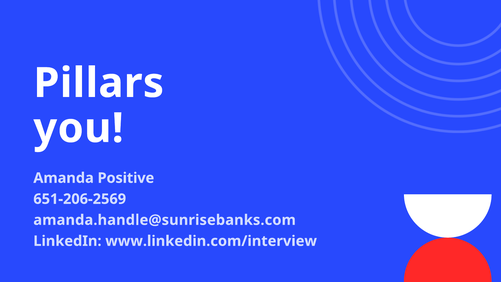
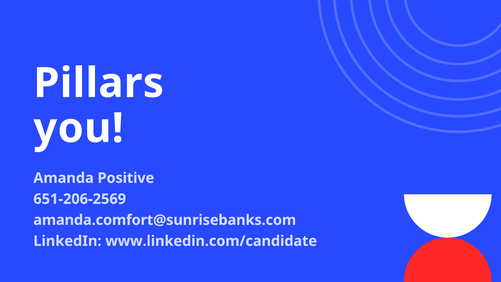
amanda.handle@sunrisebanks.com: amanda.handle@sunrisebanks.com -> amanda.comfort@sunrisebanks.com (165, 220)
www.linkedin.com/interview: www.linkedin.com/interview -> www.linkedin.com/candidate (211, 241)
